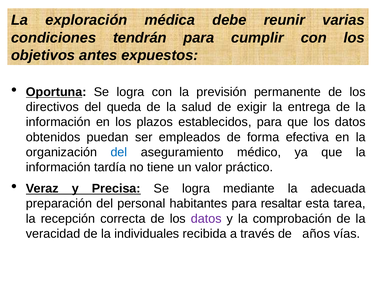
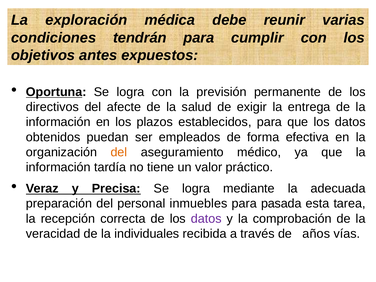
queda: queda -> afecte (124, 107)
del colour: blue -> orange (119, 152)
habitantes: habitantes -> inmuebles (199, 204)
resaltar: resaltar -> pasada (281, 204)
